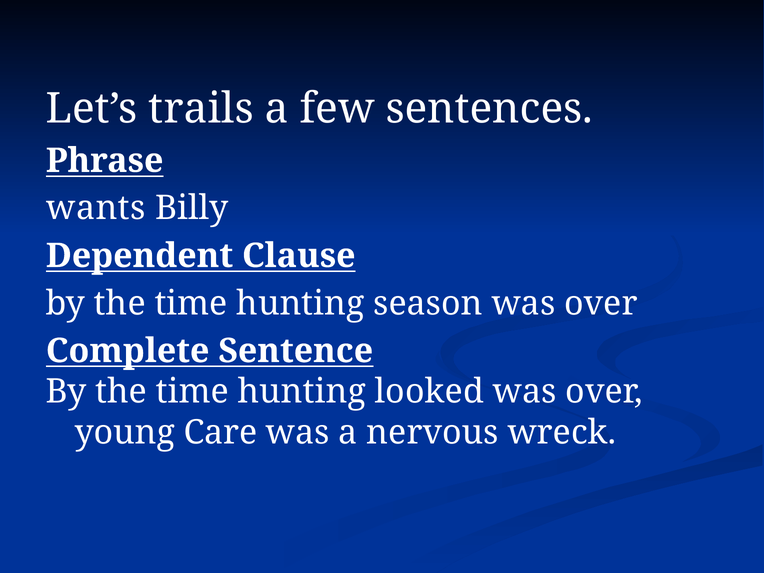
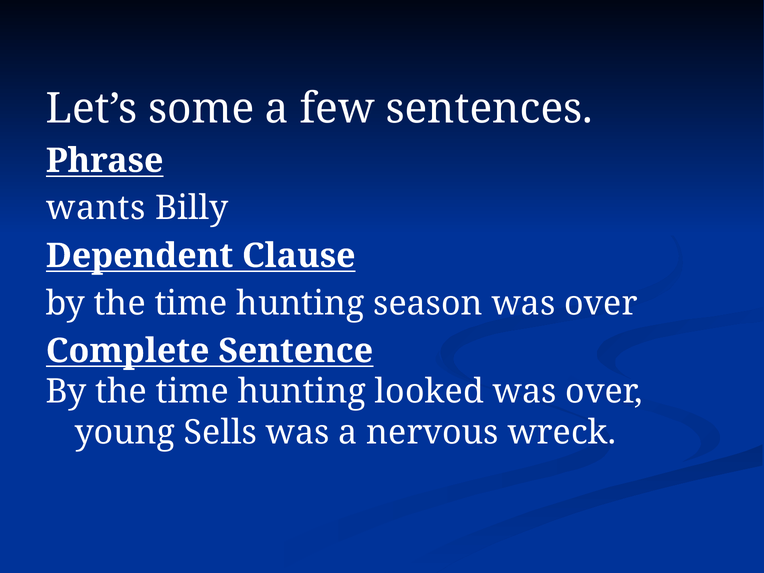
trails: trails -> some (201, 109)
Care: Care -> Sells (220, 432)
